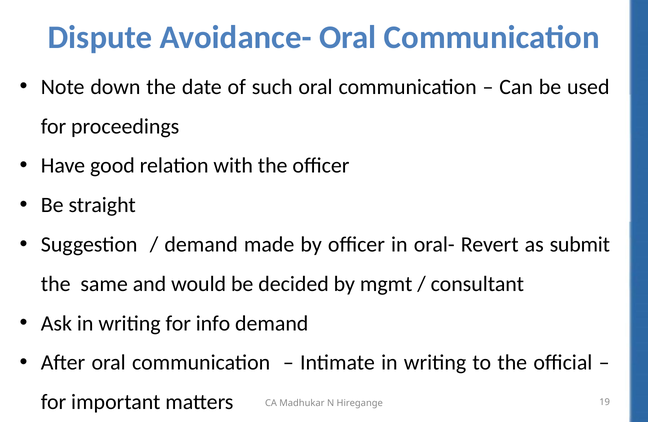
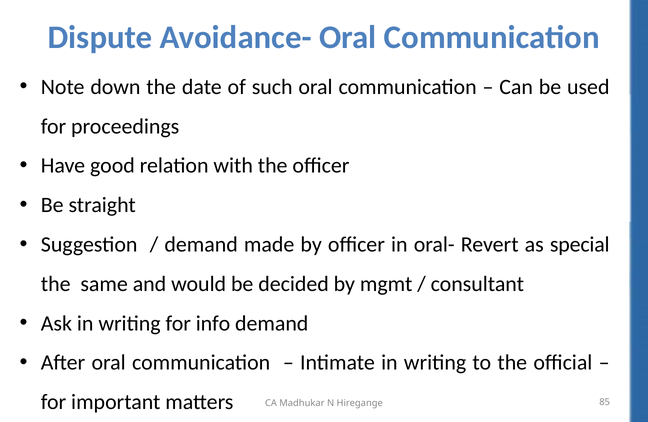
submit: submit -> special (580, 245)
19: 19 -> 85 (605, 403)
